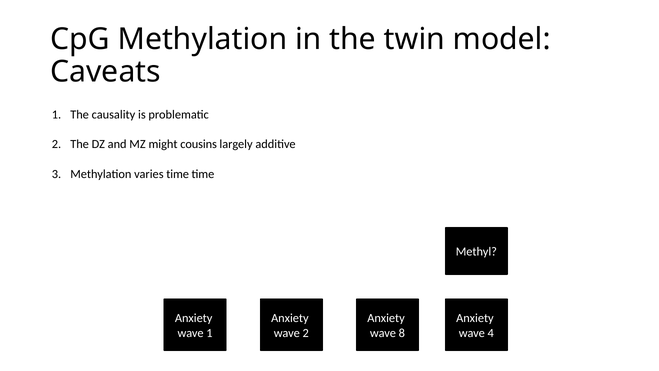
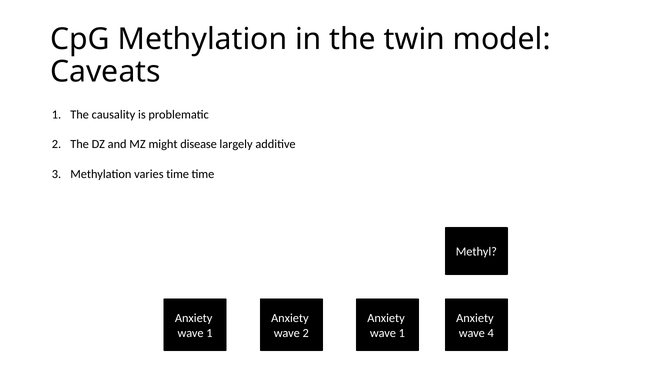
cousins: cousins -> disease (199, 144)
8: 8 -> 1 (402, 333)
